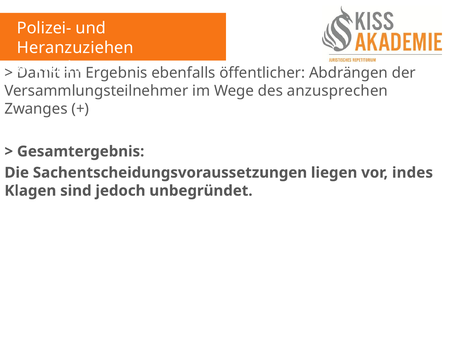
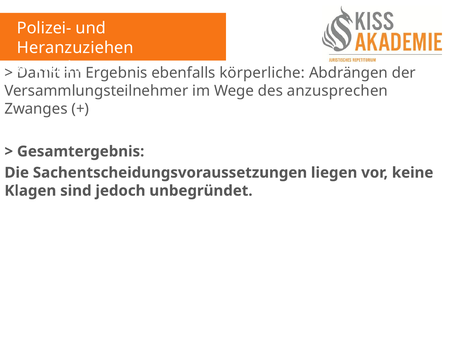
öffentlicher: öffentlicher -> körperliche (262, 73)
indes: indes -> keine (413, 173)
